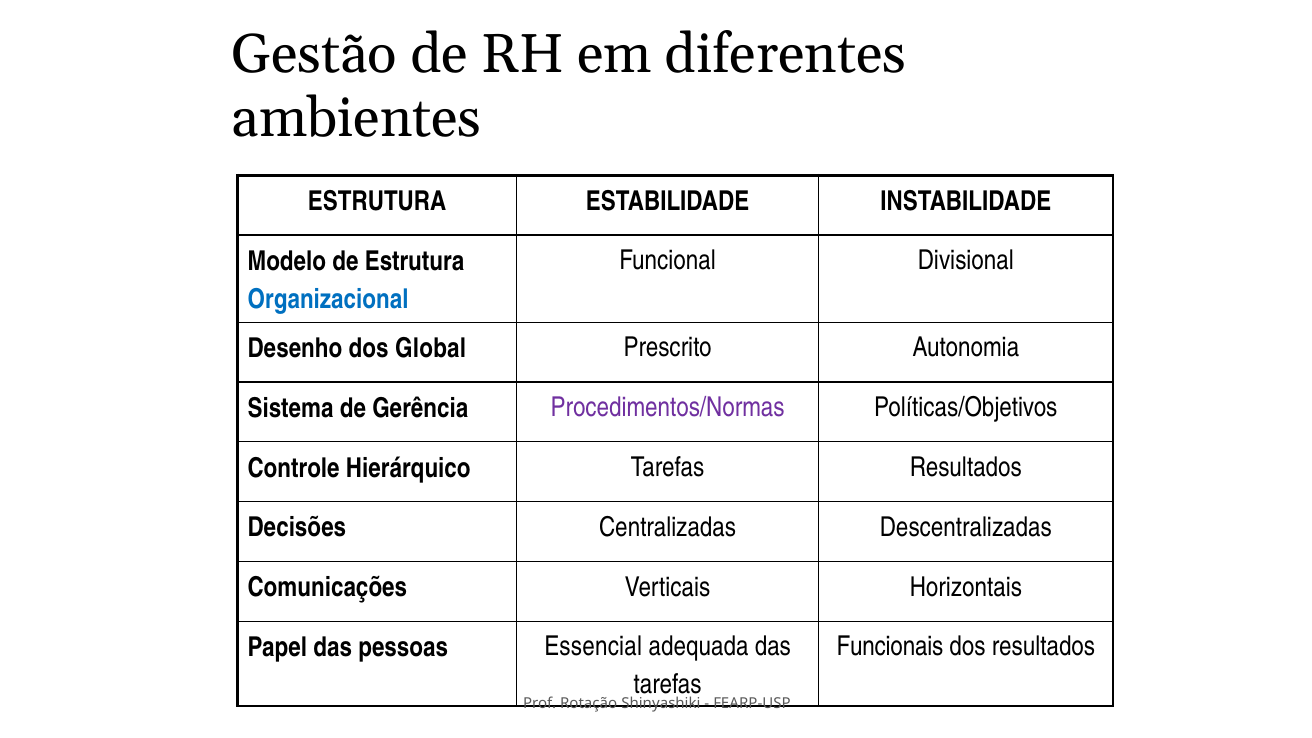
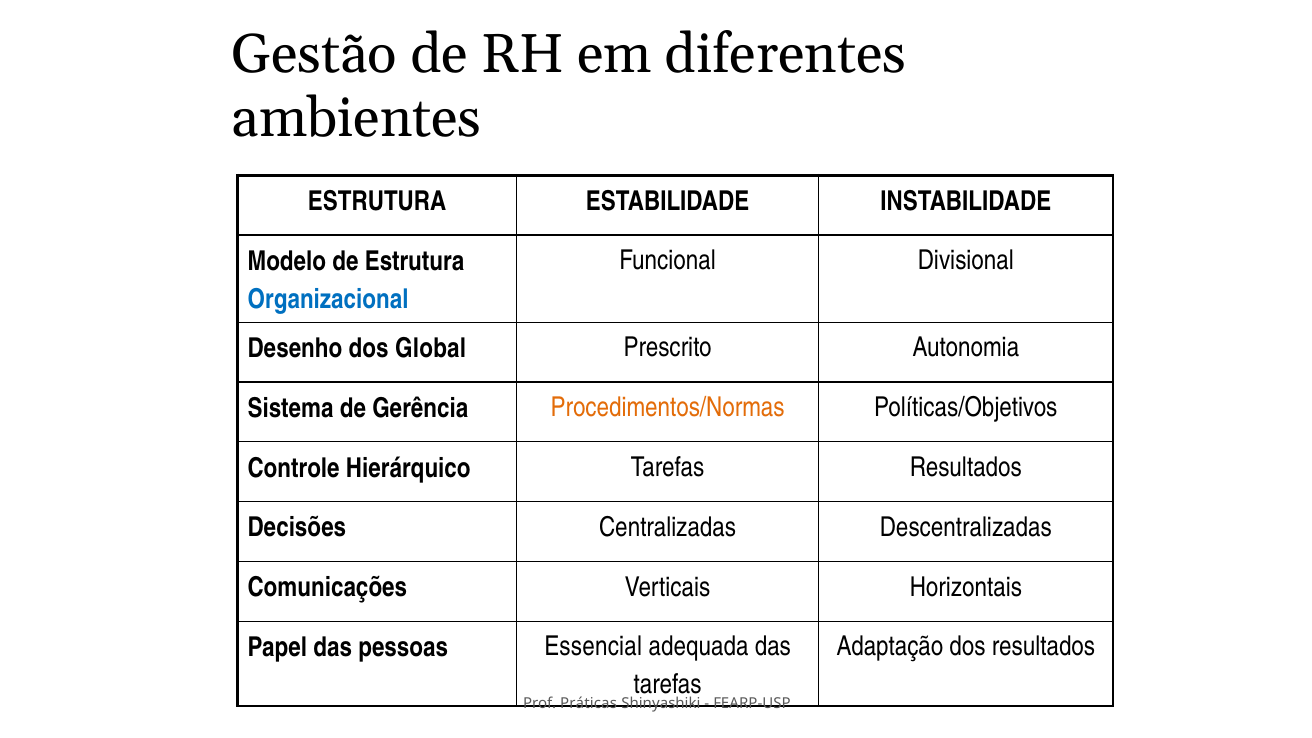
Procedimentos/Normas colour: purple -> orange (668, 408)
Funcionais: Funcionais -> Adaptação (890, 647)
Rotação: Rotação -> Práticas (589, 704)
